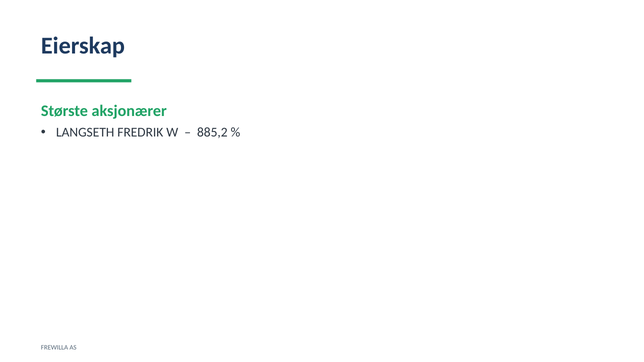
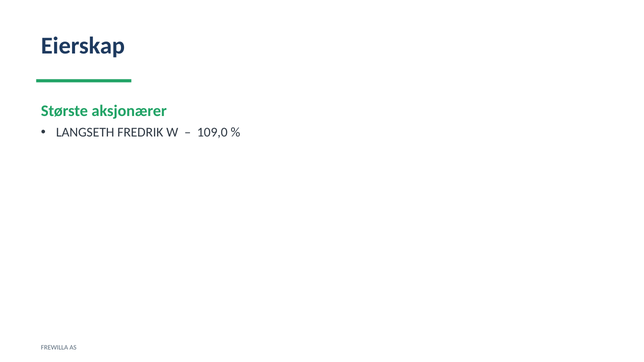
885,2: 885,2 -> 109,0 (212, 132)
